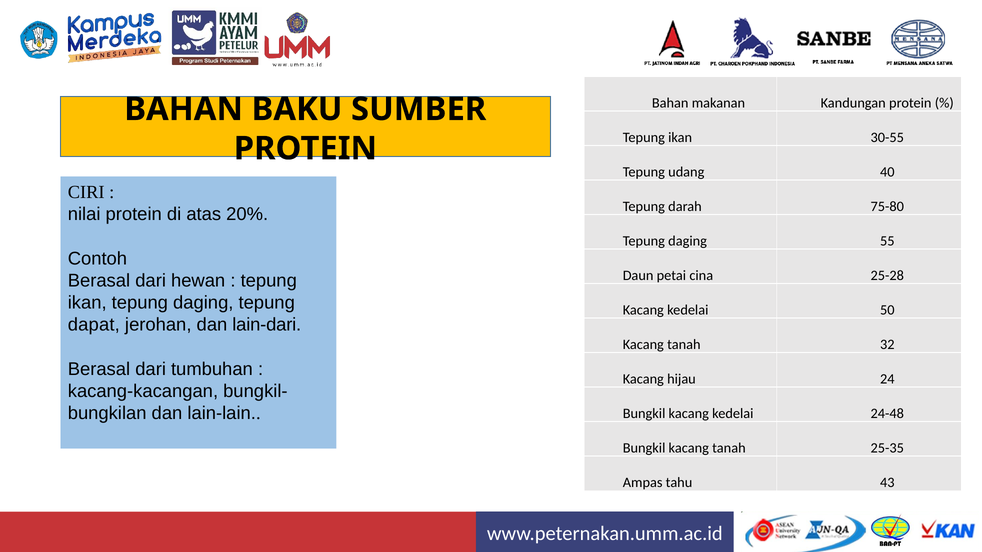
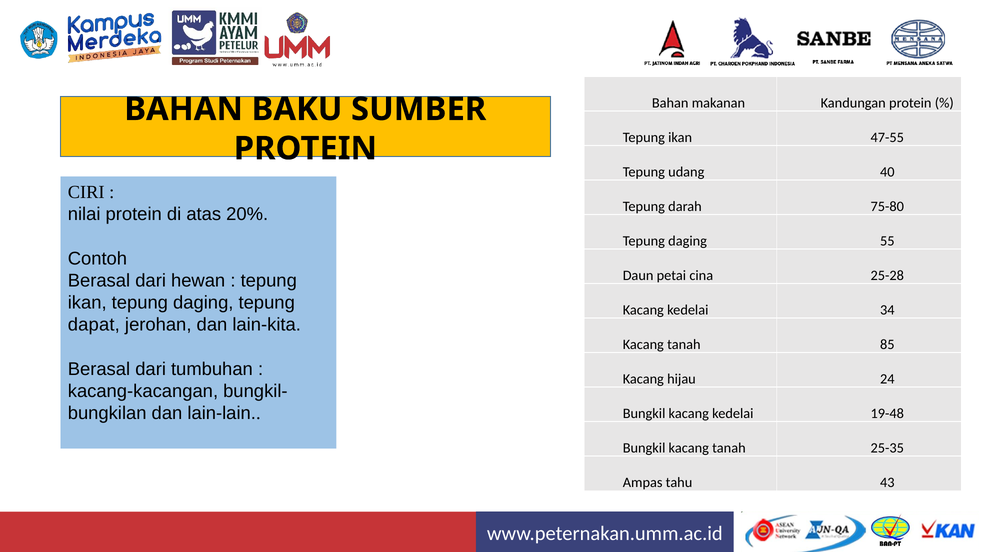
30-55: 30-55 -> 47-55 (887, 137)
50: 50 -> 34 (887, 310)
lain-dari: lain-dari -> lain-kita (267, 325)
32: 32 -> 85 (887, 345)
24-48: 24-48 -> 19-48 (887, 414)
